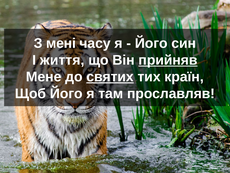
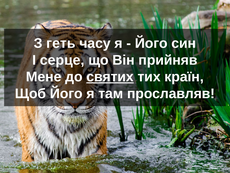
мені: мені -> геть (61, 43)
життя: життя -> серце (62, 60)
прийняв underline: present -> none (168, 60)
